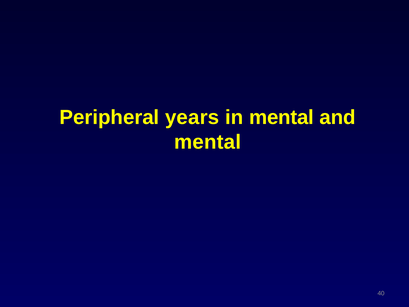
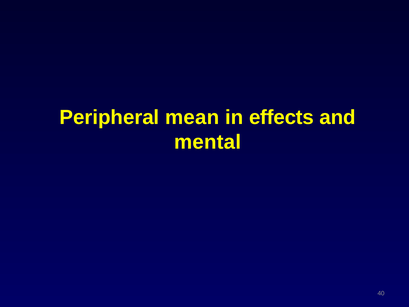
years: years -> mean (192, 117)
in mental: mental -> effects (281, 117)
